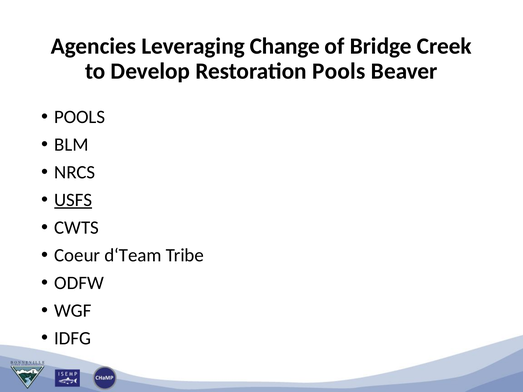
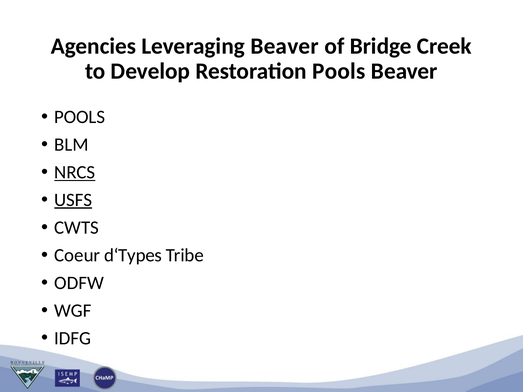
Leveraging Change: Change -> Beaver (285, 46)
NRCS underline: none -> present (75, 172)
d‘Team: d‘Team -> d‘Types (133, 255)
